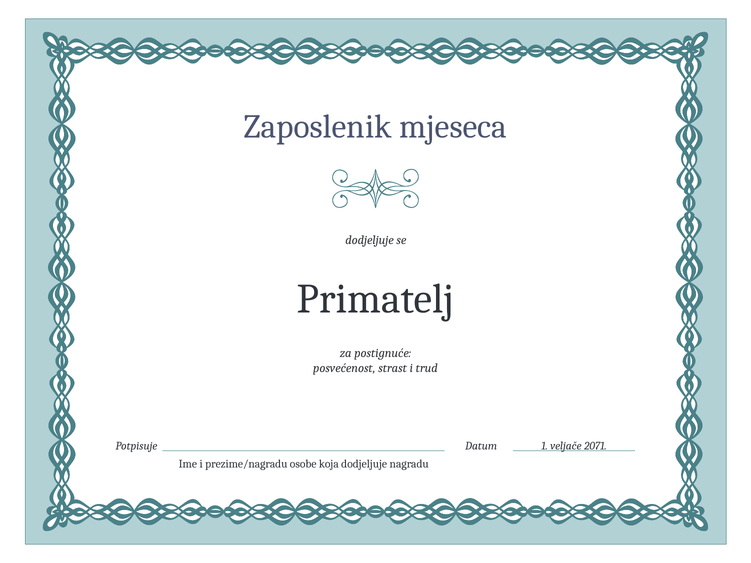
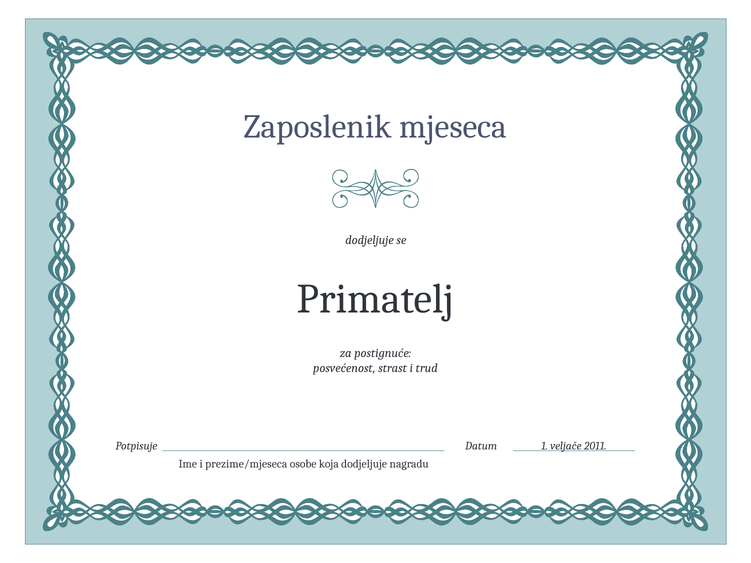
2071: 2071 -> 2011 (595, 446)
prezime/nagradu: prezime/nagradu -> prezime/mjeseca (246, 464)
